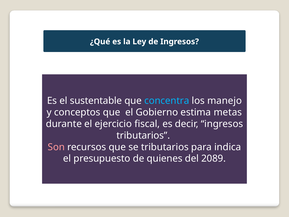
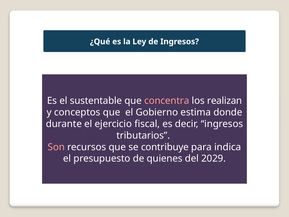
concentra colour: light blue -> pink (167, 101)
manejo: manejo -> realizan (225, 101)
metas: metas -> donde (228, 112)
se tributarios: tributarios -> contribuye (165, 147)
2089: 2089 -> 2029 (214, 158)
